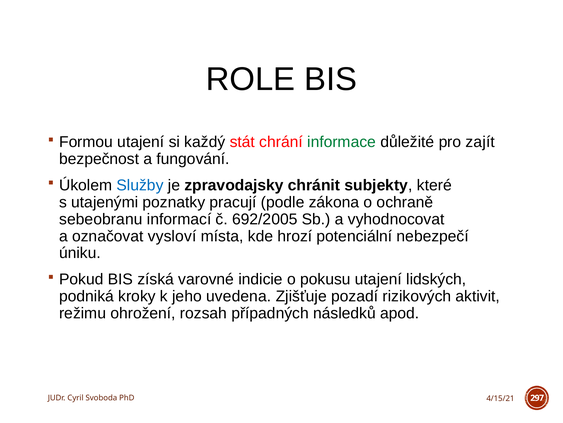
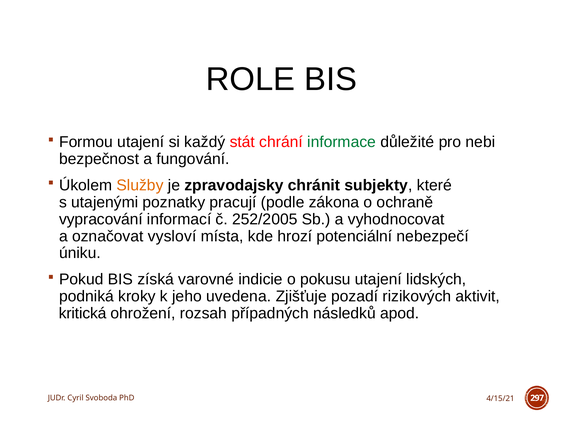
zajít: zajít -> nebi (480, 142)
Služby colour: blue -> orange (140, 185)
sebeobranu: sebeobranu -> vypracování (101, 219)
692/2005: 692/2005 -> 252/2005 (265, 219)
režimu: režimu -> kritická (83, 313)
